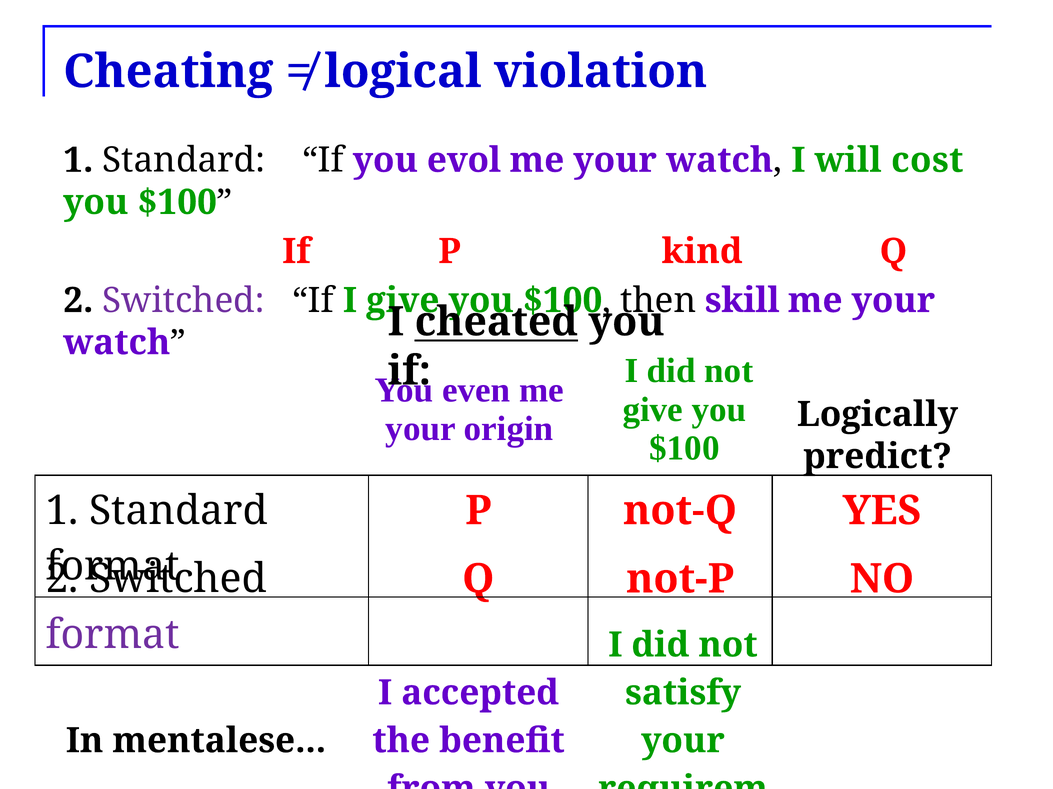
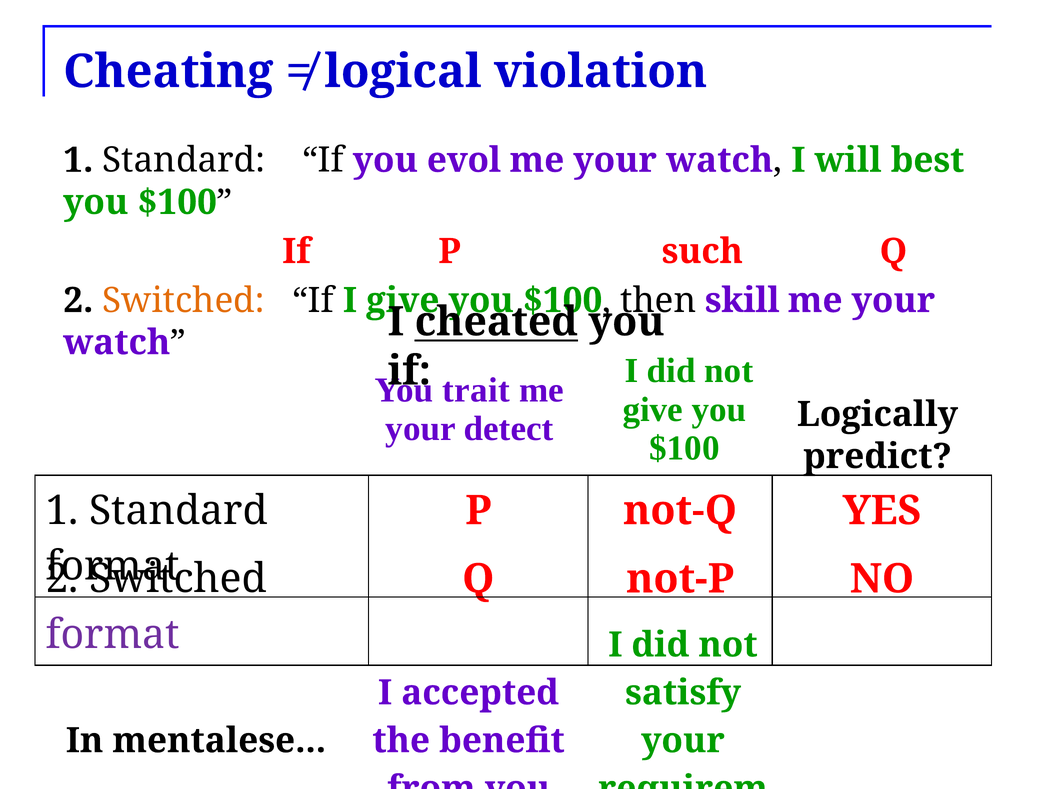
cost: cost -> best (927, 160)
kind: kind -> such (702, 252)
Switched colour: purple -> orange (184, 301)
even: even -> trait (476, 390)
origin: origin -> detect (509, 429)
